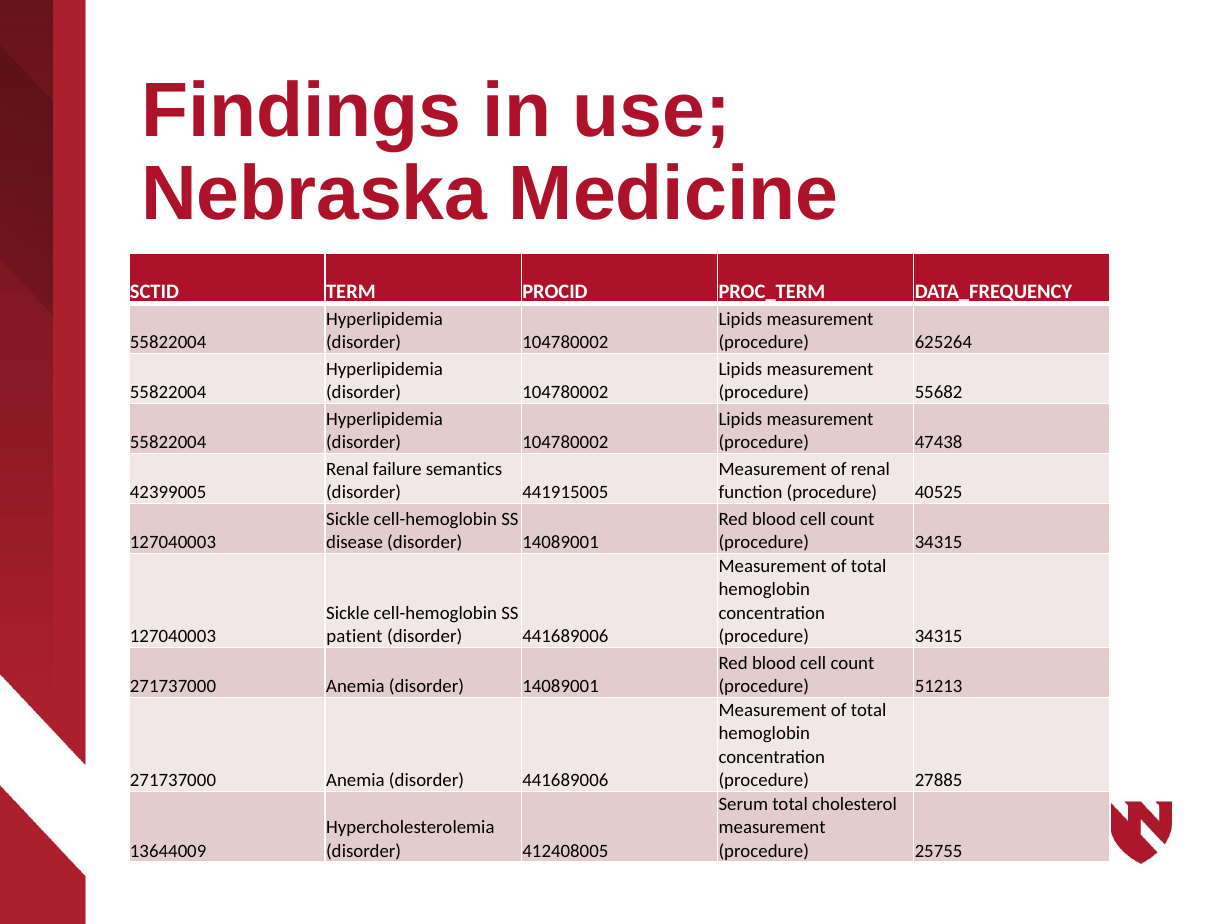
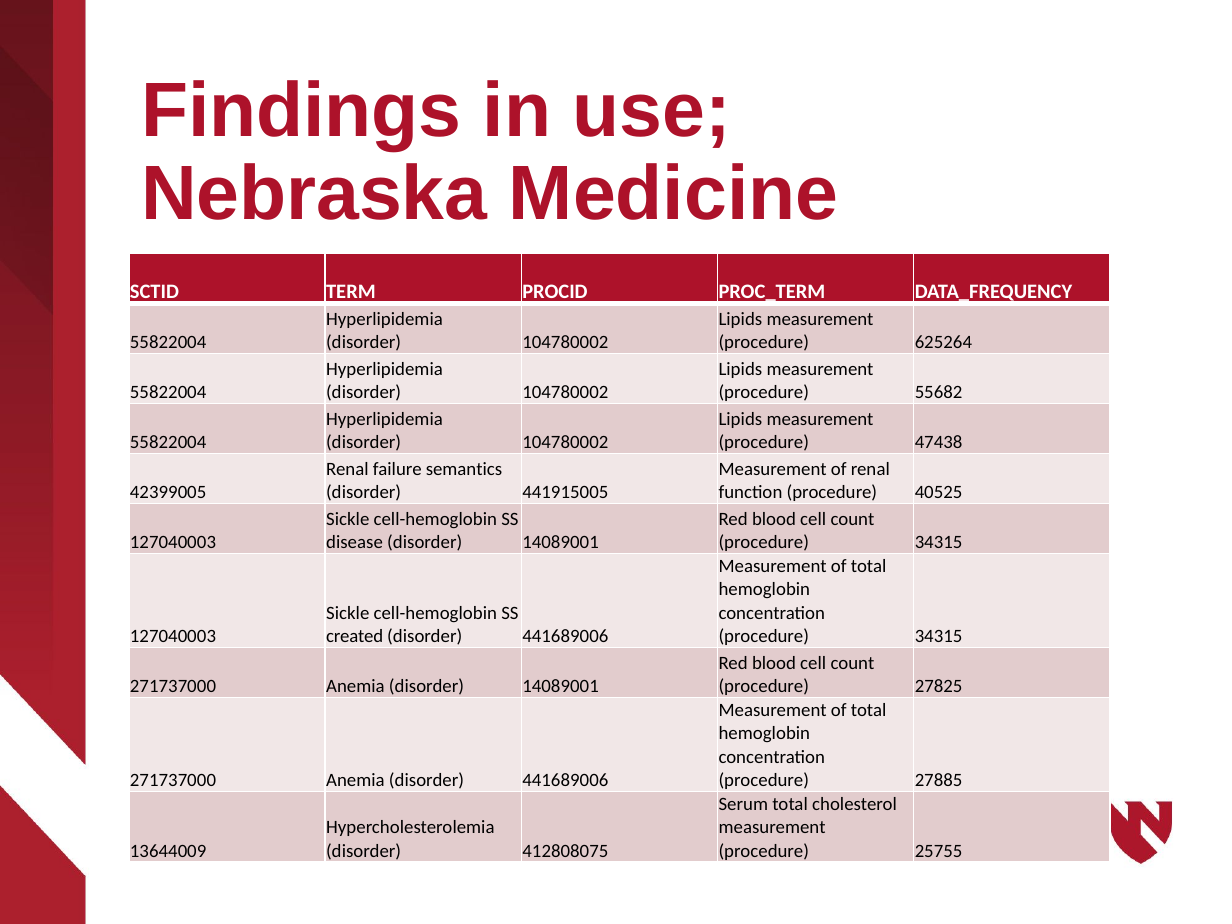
patient: patient -> created (355, 636)
51213: 51213 -> 27825 (939, 686)
412408005: 412408005 -> 412808075 (565, 851)
